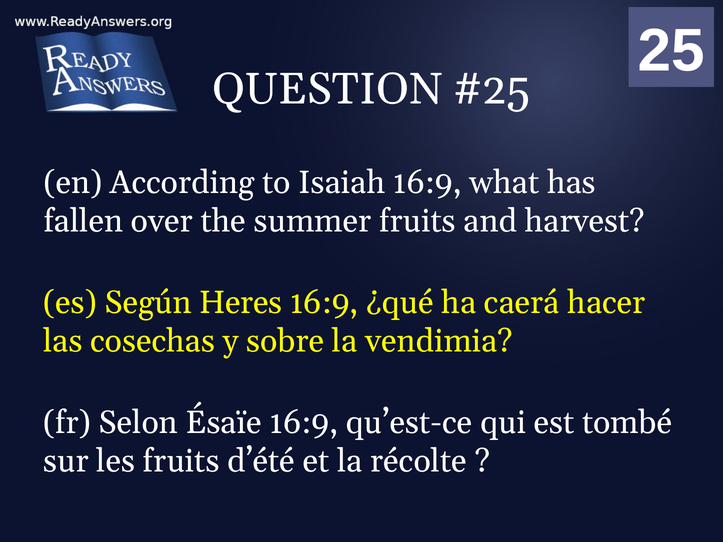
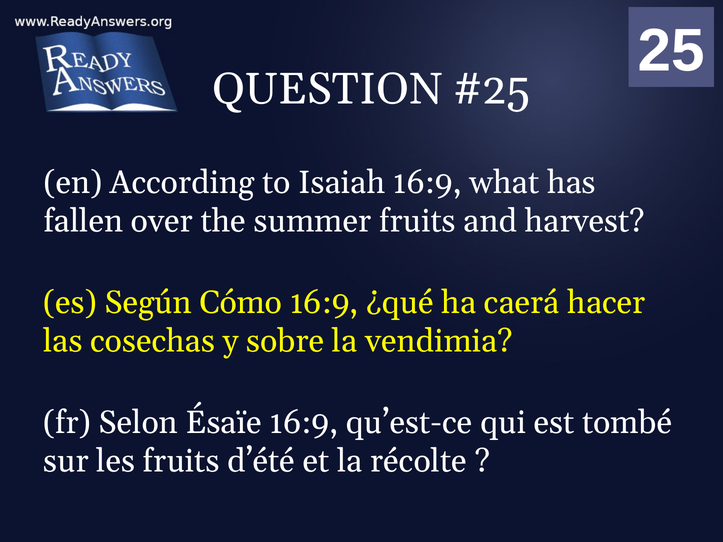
Heres: Heres -> Cómo (241, 303)
